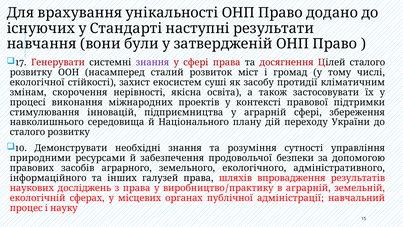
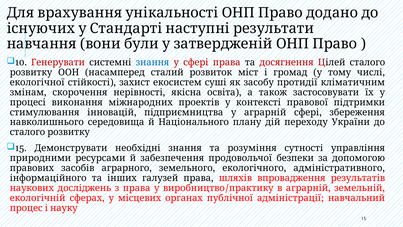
17: 17 -> 10 (21, 62)
знання colour: purple -> blue (153, 62)
10: 10 -> 15 (21, 148)
